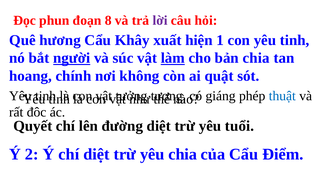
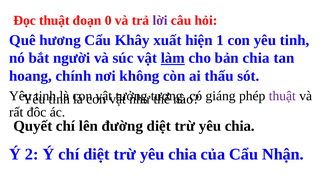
Đọc phun: phun -> thuật (54, 20)
8: 8 -> 0 (108, 20)
người underline: present -> none (72, 58)
quật: quật -> thấu (219, 76)
thuật colour: blue -> purple (282, 96)
tuổi: tuổi -> chia (240, 126)
Điểm: Điểm -> Nhận (283, 155)
